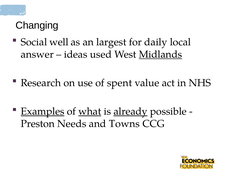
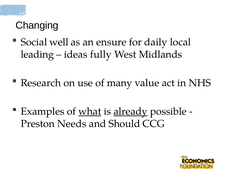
largest: largest -> ensure (111, 42)
answer: answer -> leading (37, 54)
used: used -> fully (101, 54)
Midlands underline: present -> none (160, 54)
spent: spent -> many (120, 83)
Examples underline: present -> none (43, 111)
Towns: Towns -> Should (124, 124)
